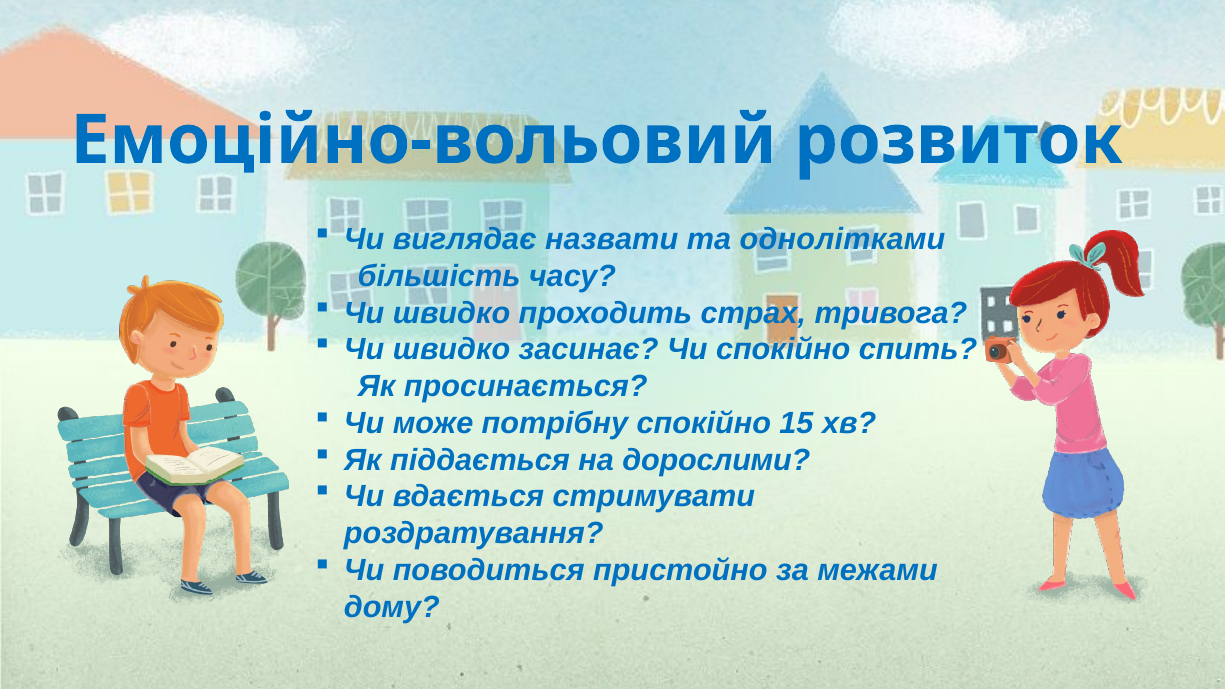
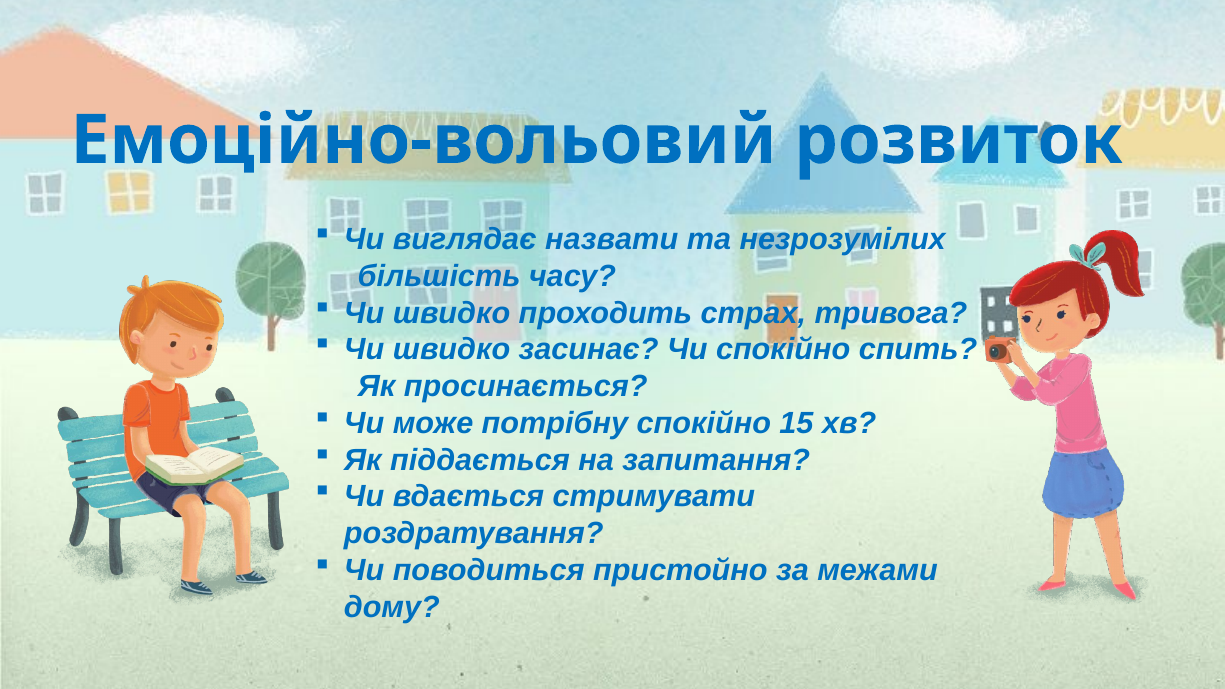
однолітками: однолітками -> незрозумілих (843, 240)
дорослими: дорослими -> запитання (716, 460)
